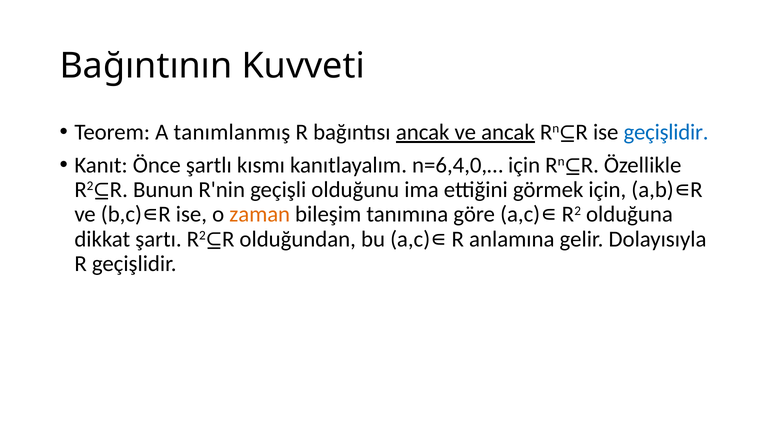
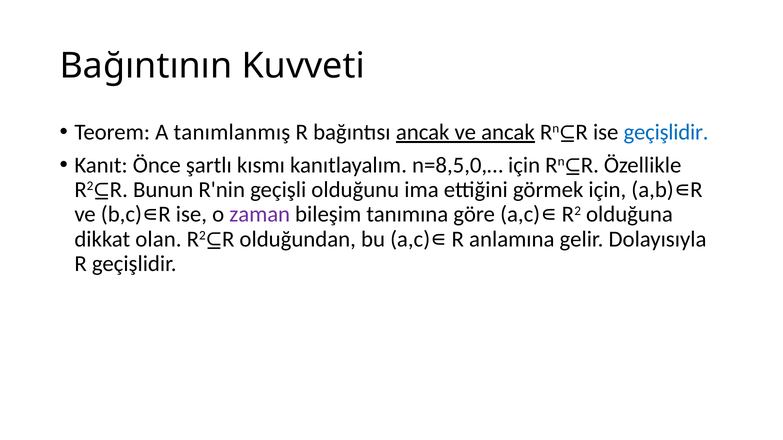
n=6,4,0,…: n=6,4,0,… -> n=8,5,0,… (458, 165)
zaman colour: orange -> purple (260, 215)
şartı: şartı -> olan (158, 239)
